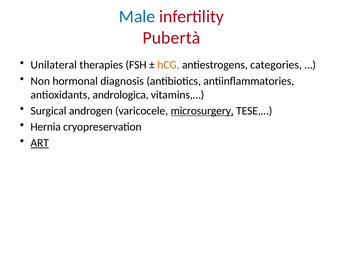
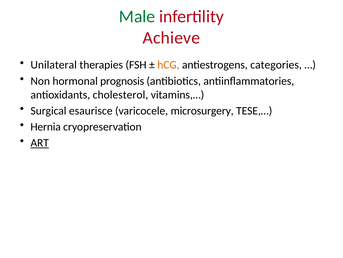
Male colour: blue -> green (137, 16)
Pubertà: Pubertà -> Achieve (171, 38)
diagnosis: diagnosis -> prognosis (122, 81)
andrologica: andrologica -> cholesterol (120, 94)
androgen: androgen -> esaurisce (91, 110)
microsurgery underline: present -> none (202, 110)
